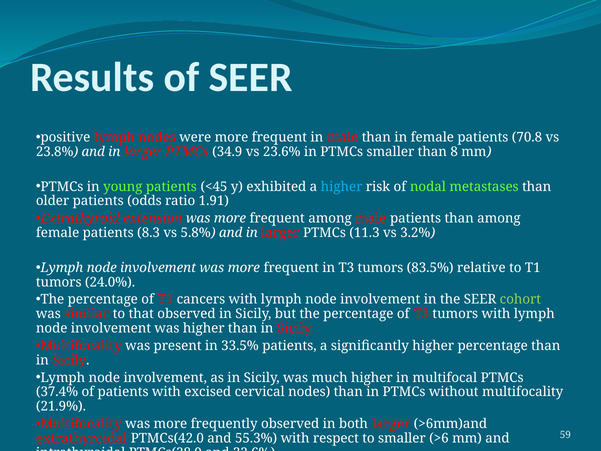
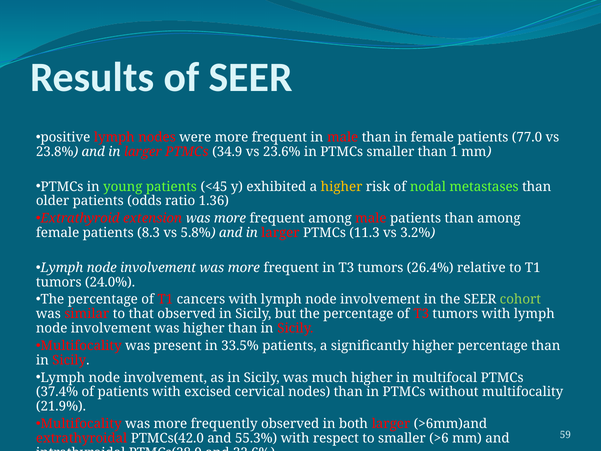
70.8: 70.8 -> 77.0 (527, 137)
8: 8 -> 1 (454, 152)
higher colour: light blue -> yellow (342, 186)
1.91: 1.91 -> 1.36 (214, 201)
83.5%: 83.5% -> 26.4% (430, 268)
